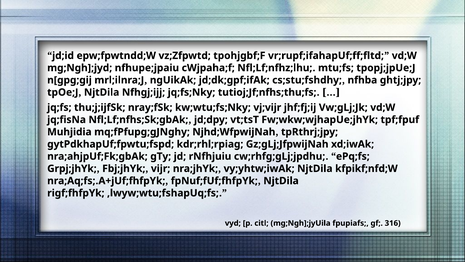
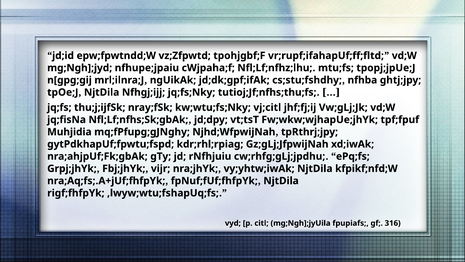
vj;vijr: vj;vijr -> vj;citl (267, 107)
